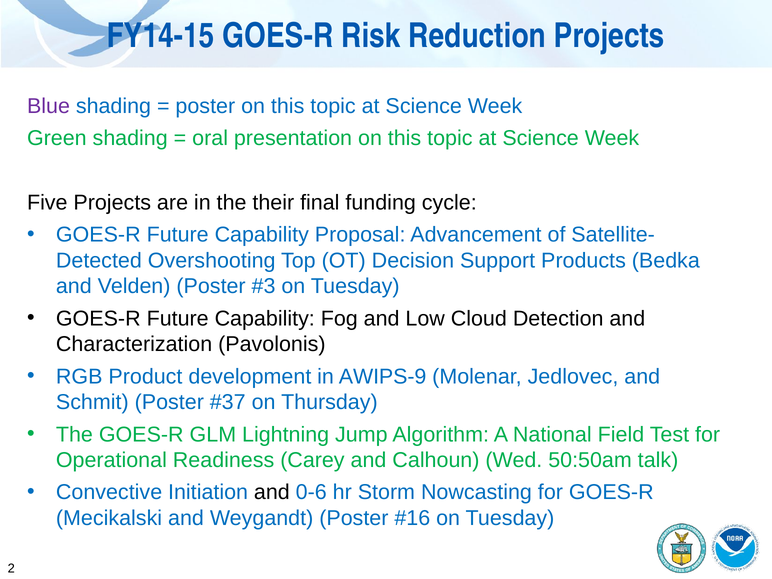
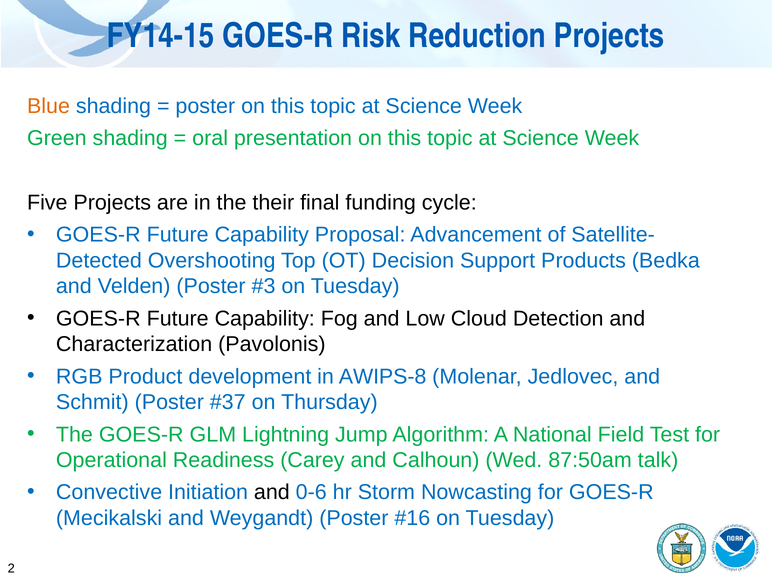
Blue colour: purple -> orange (48, 106)
AWIPS-9: AWIPS-9 -> AWIPS-8 (383, 377)
50:50am: 50:50am -> 87:50am (590, 460)
